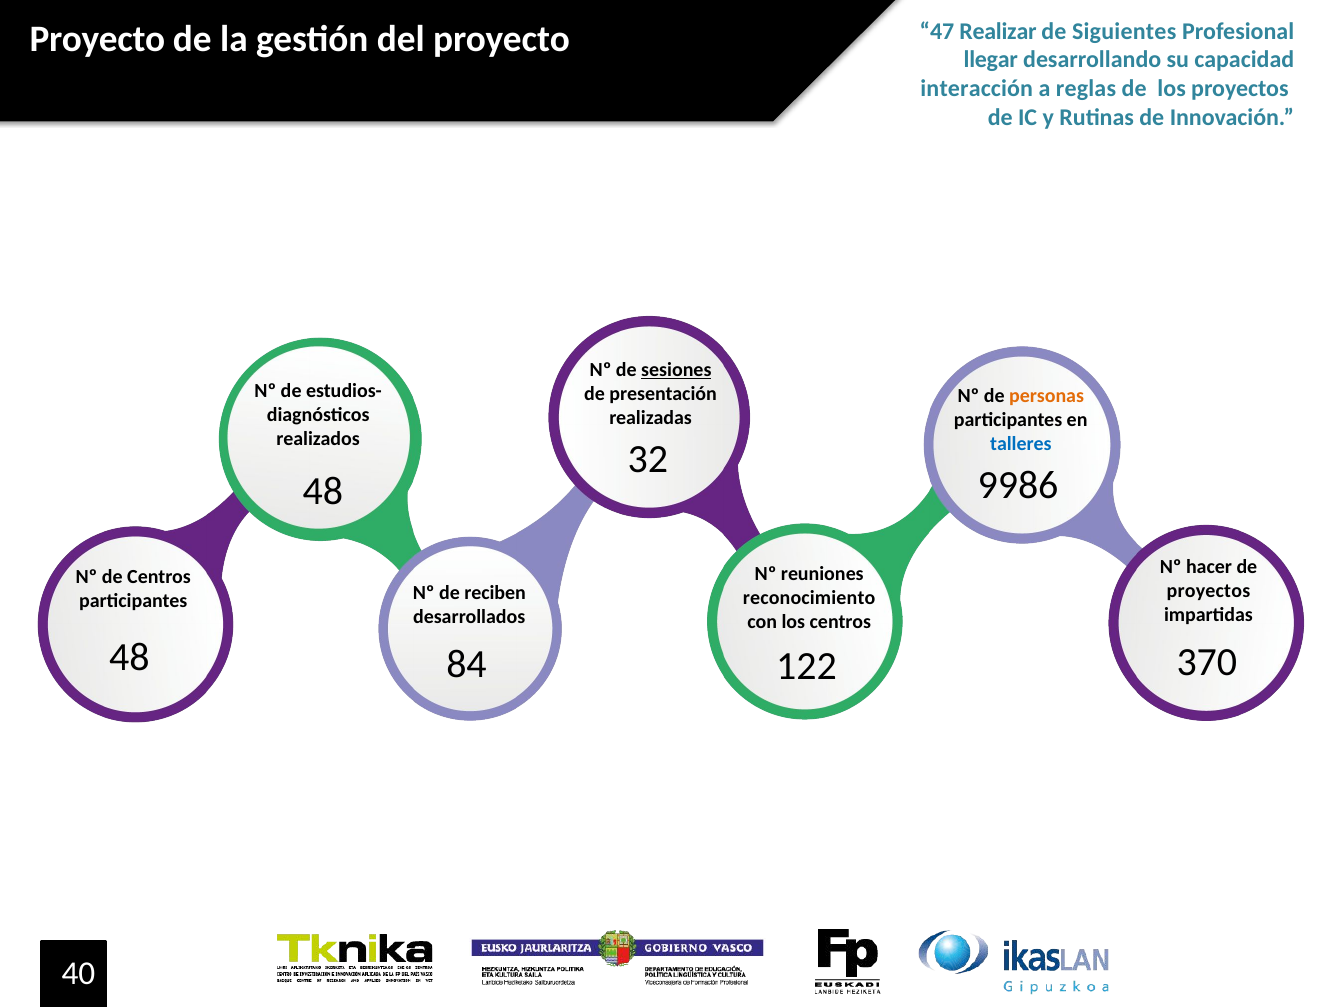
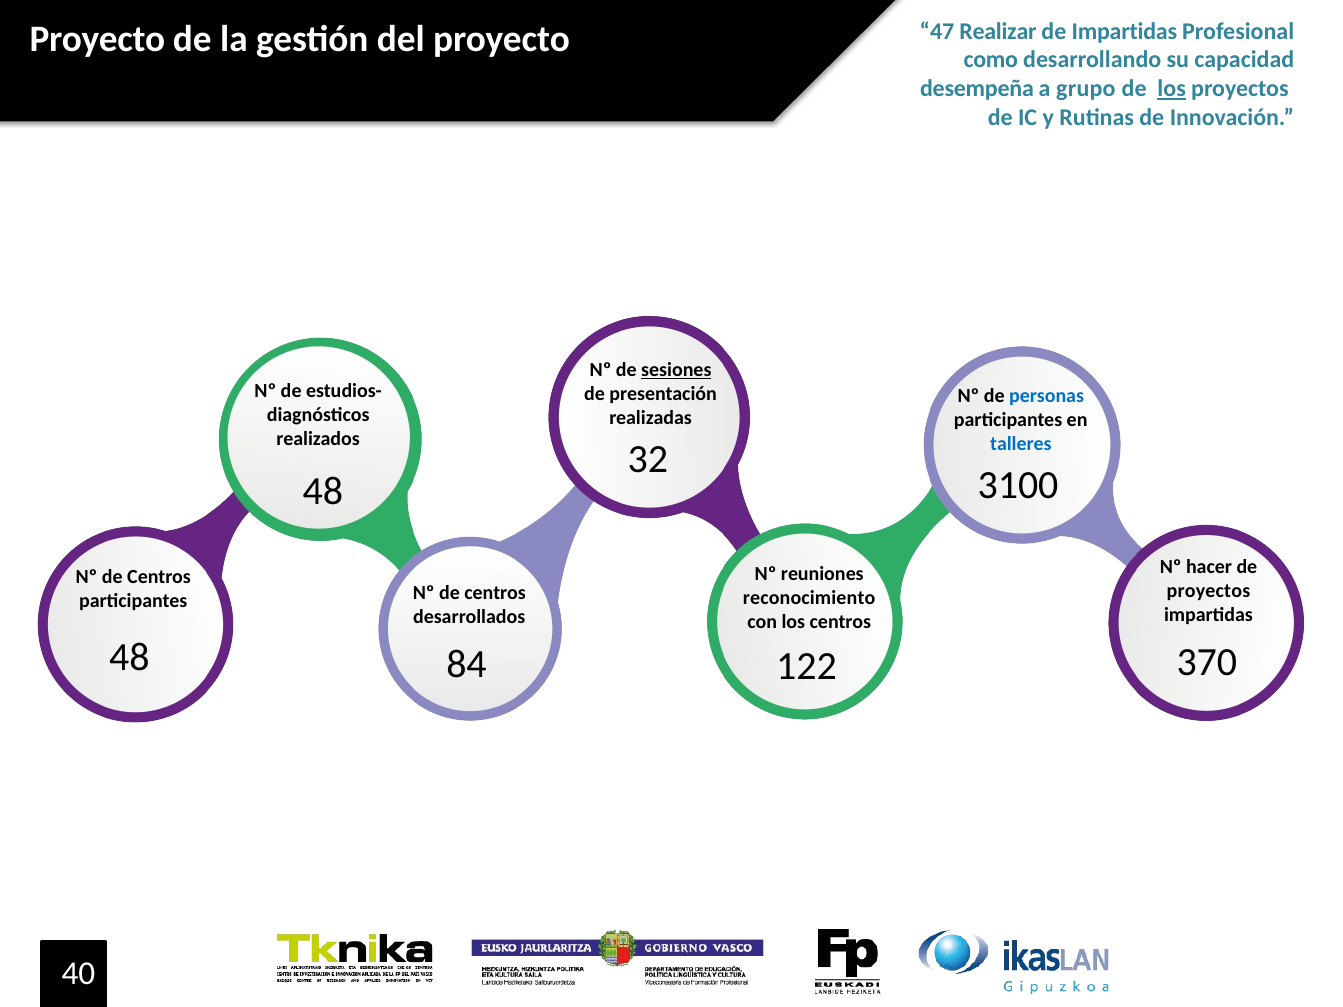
de Siguientes: Siguientes -> Impartidas (1124, 31)
llegar: llegar -> como (991, 60)
interacción: interacción -> desempeña (977, 89)
reglas: reglas -> grupo (1086, 89)
los underline: none -> present (1172, 89)
personas colour: orange -> blue (1047, 396)
9986: 9986 -> 3100 (1018, 485)
reciben: reciben -> centros (495, 593)
